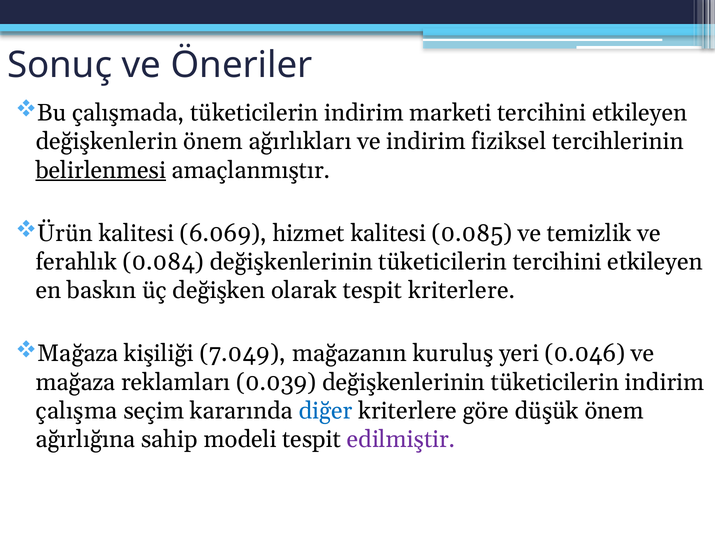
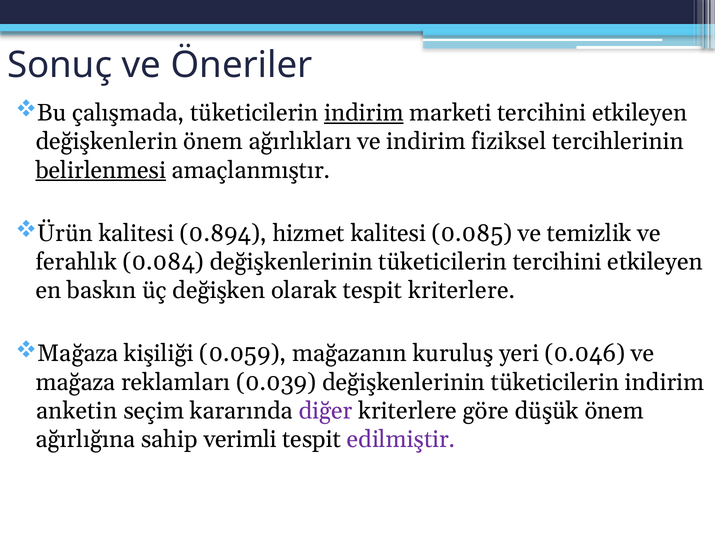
indirim underline: none -> present (364, 113)
6.069: 6.069 -> 0.894 (223, 233)
7.049: 7.049 -> 0.059 (243, 354)
çalışma: çalışma -> anketin (77, 411)
diğer colour: blue -> purple (326, 411)
modeli: modeli -> verimli (240, 440)
